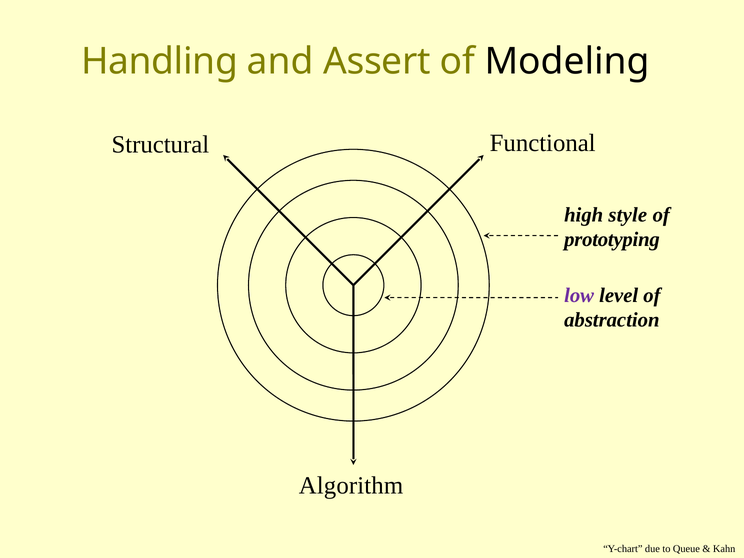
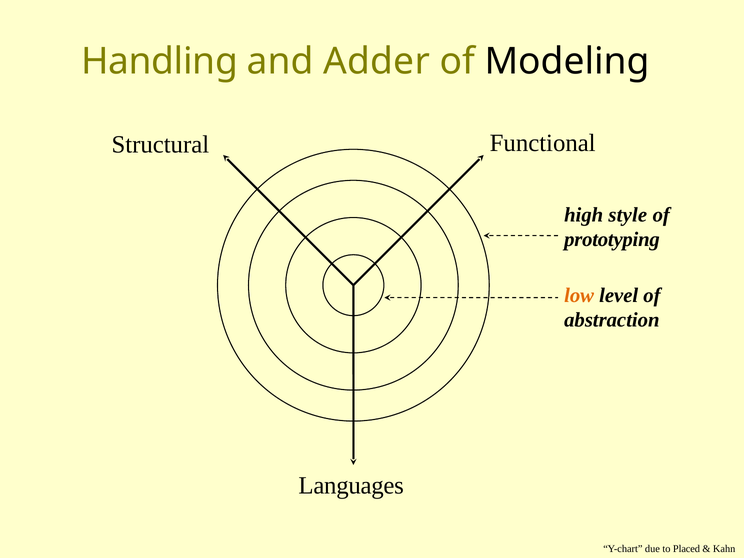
Assert: Assert -> Adder (377, 61)
low colour: purple -> orange (579, 295)
Algorithm: Algorithm -> Languages (351, 485)
Queue: Queue -> Placed (686, 549)
